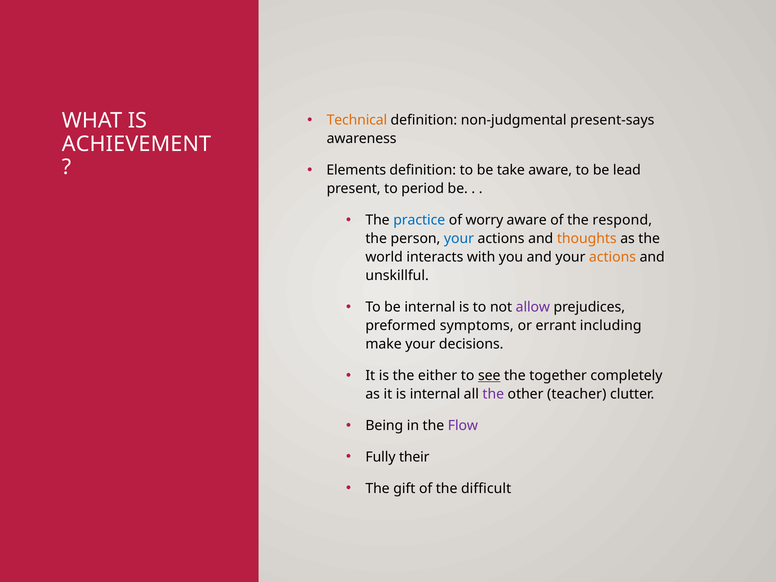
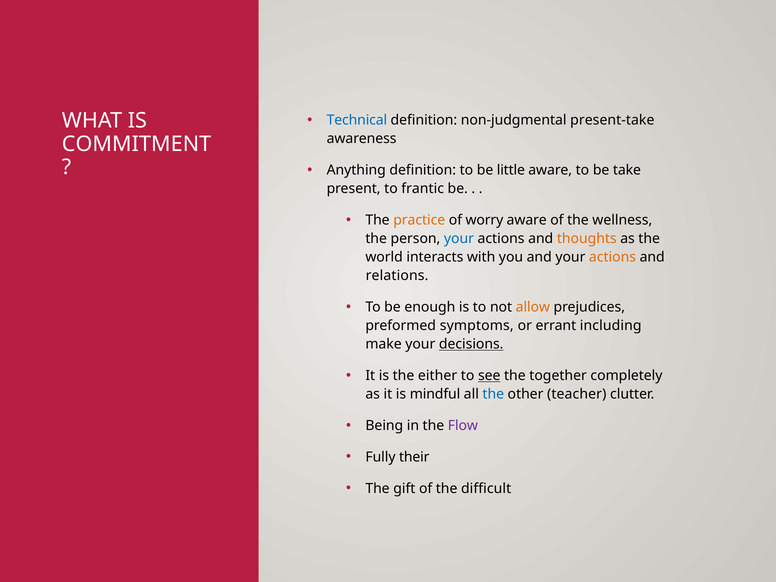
Technical colour: orange -> blue (357, 120)
present-says: present-says -> present-take (612, 120)
ACHIEVEMENT: ACHIEVEMENT -> COMMITMENT (137, 144)
Elements: Elements -> Anything (356, 170)
take: take -> little (511, 170)
lead: lead -> take (627, 170)
period: period -> frantic (423, 189)
practice colour: blue -> orange (419, 220)
respond: respond -> wellness (622, 220)
unskillful: unskillful -> relations (397, 276)
be internal: internal -> enough (430, 307)
allow colour: purple -> orange (533, 307)
decisions underline: none -> present (471, 344)
is internal: internal -> mindful (435, 394)
the colour: purple -> blue (493, 394)
